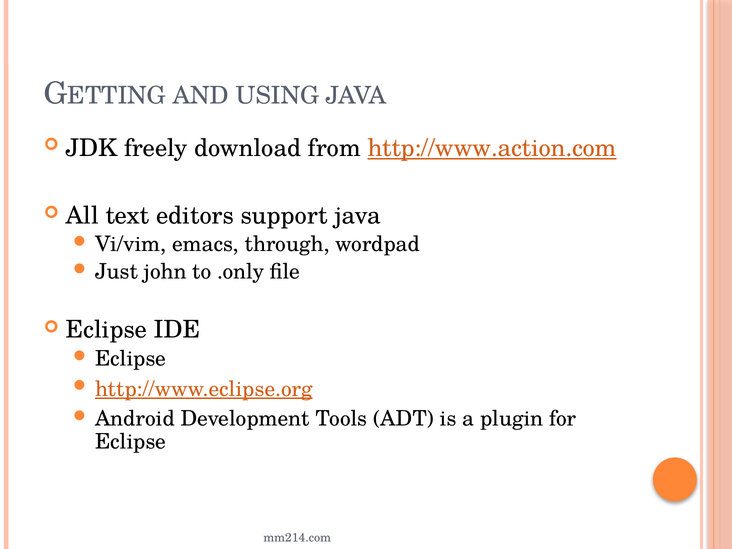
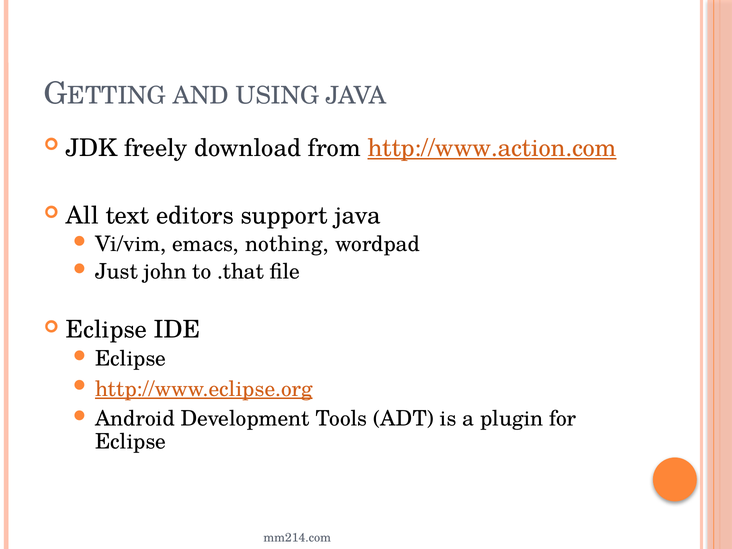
through: through -> nothing (287, 244)
.only: .only -> .that (241, 272)
